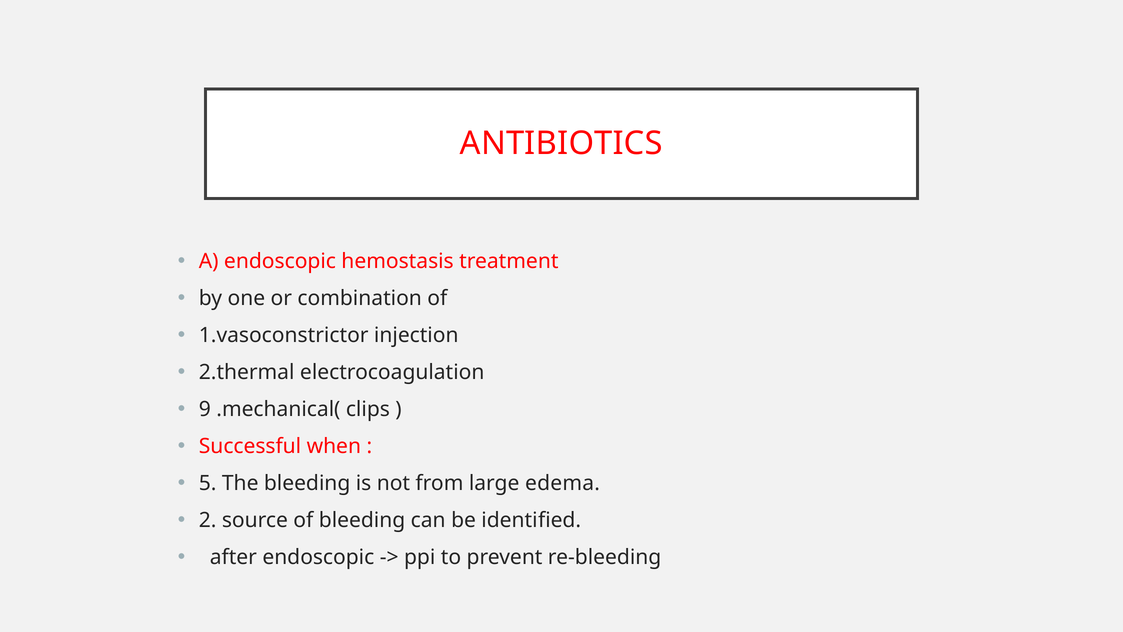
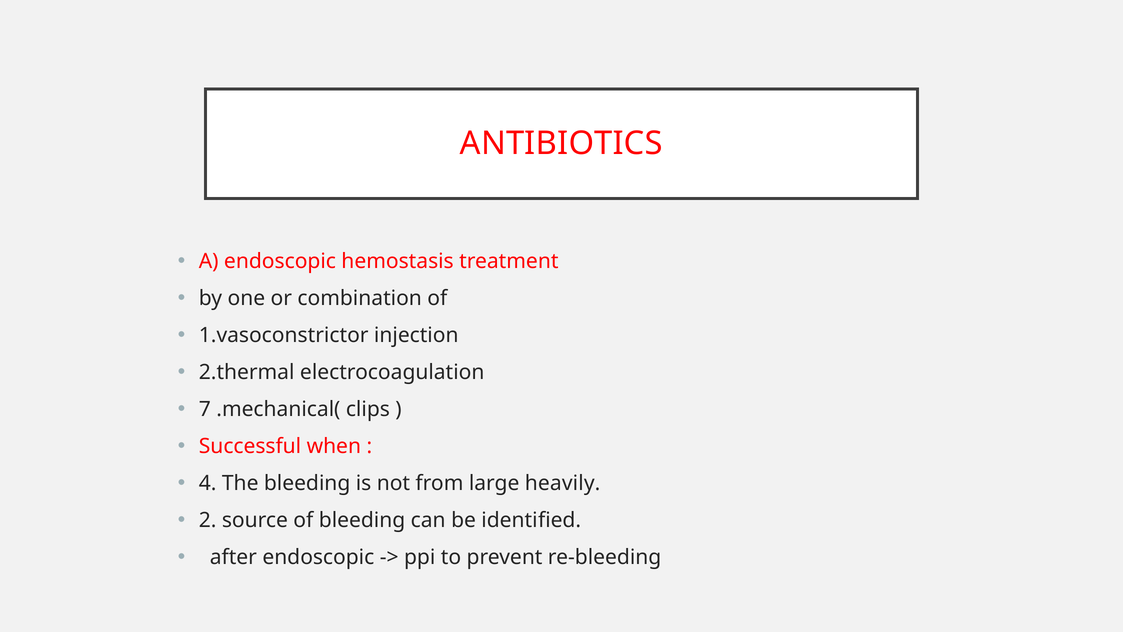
9: 9 -> 7 (205, 409)
5: 5 -> 4 (208, 483)
edema: edema -> heavily (563, 483)
